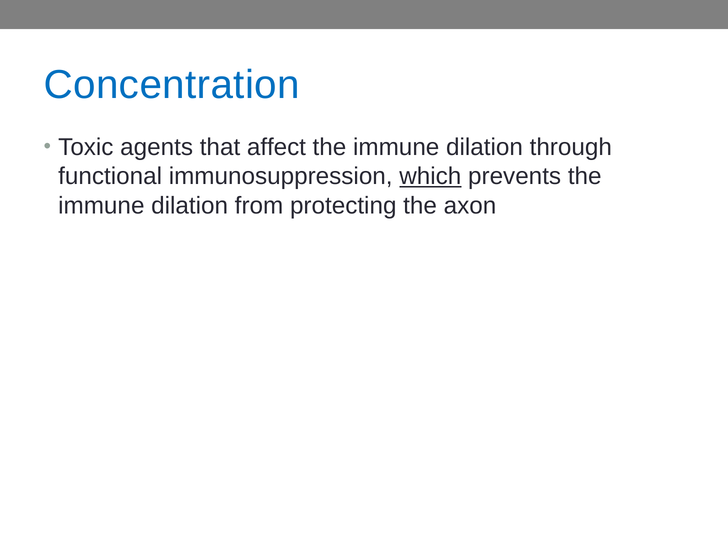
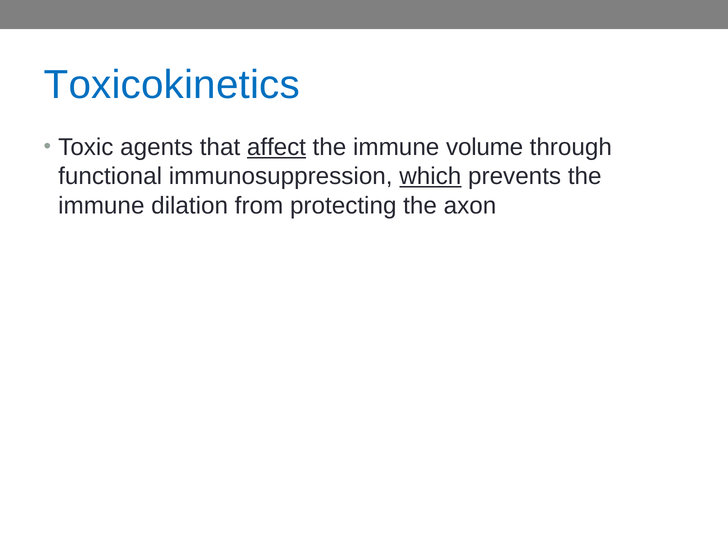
Concentration: Concentration -> Toxicokinetics (172, 85)
affect underline: none -> present (276, 147)
dilation: dilation -> volume (485, 147)
